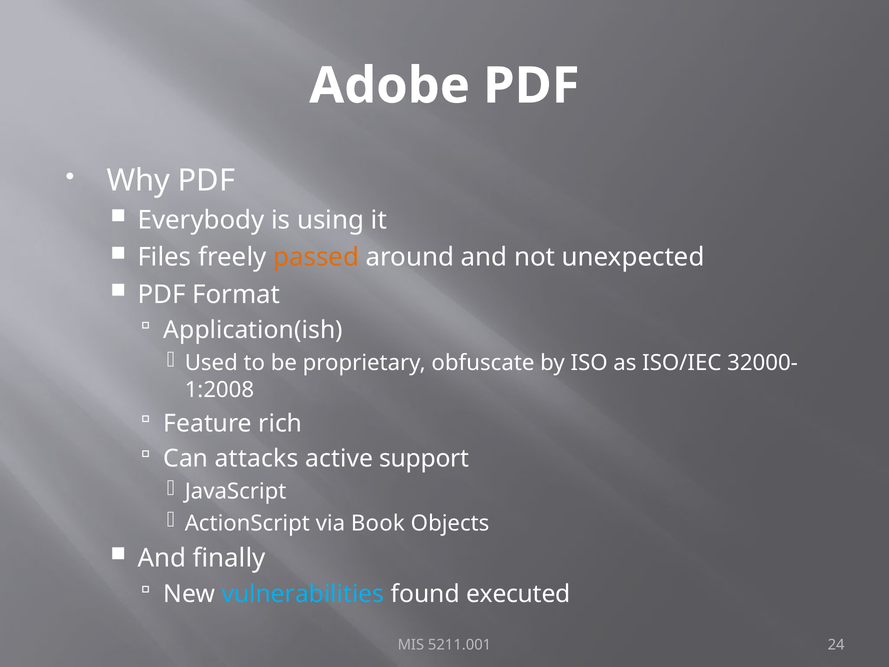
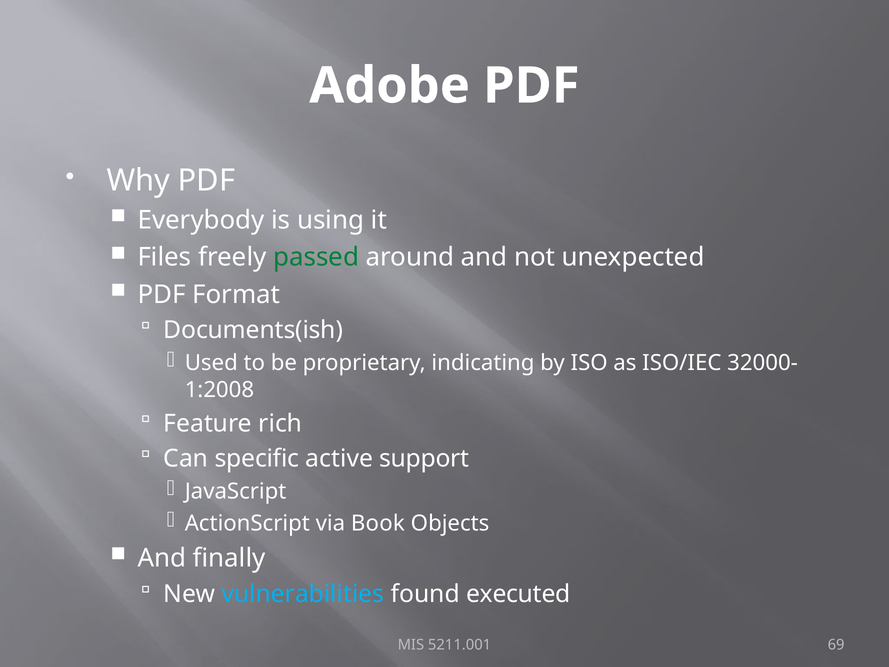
passed colour: orange -> green (316, 257)
Application(ish: Application(ish -> Documents(ish (253, 330)
obfuscate: obfuscate -> indicating (483, 363)
attacks: attacks -> specific (257, 458)
24: 24 -> 69 (836, 645)
